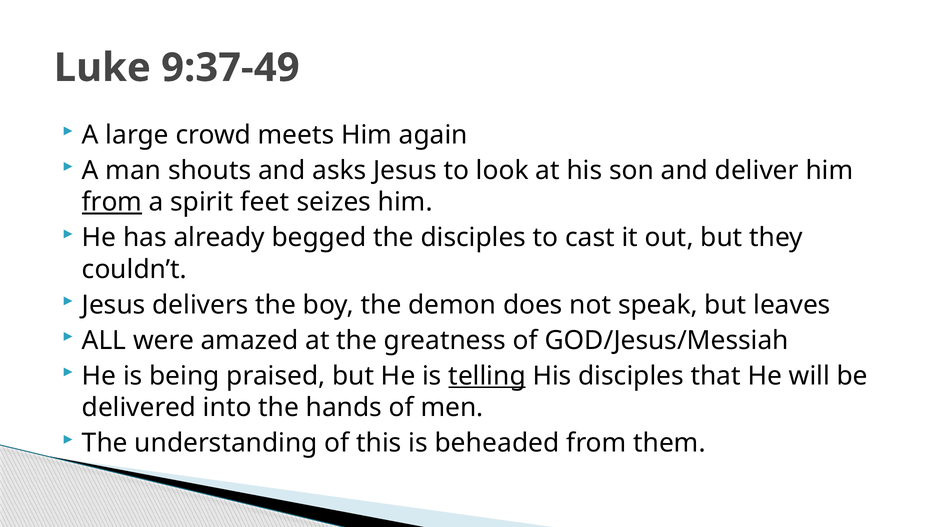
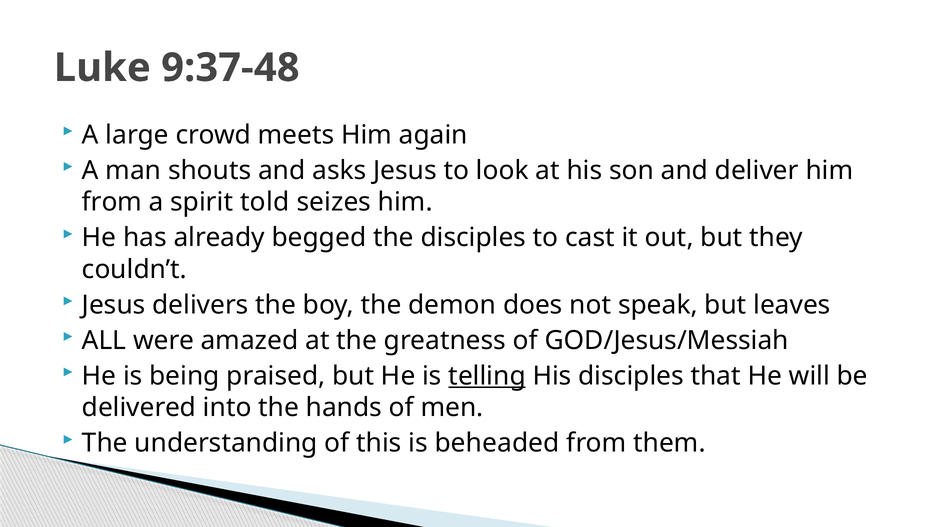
9:37-49: 9:37-49 -> 9:37-48 (230, 68)
from underline: present -> none (112, 202)
feet: feet -> told (265, 202)
